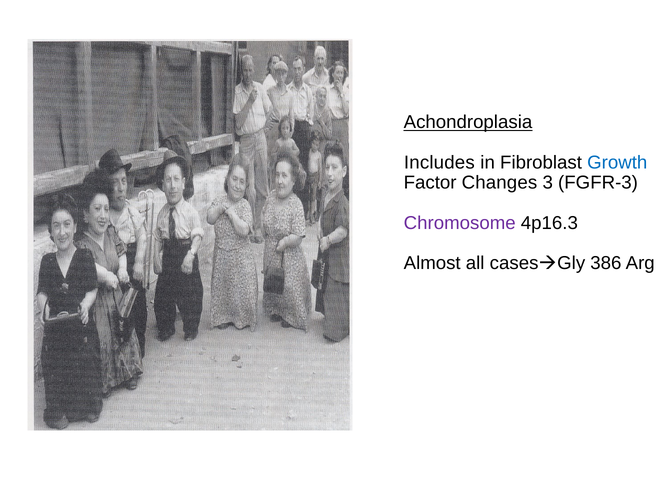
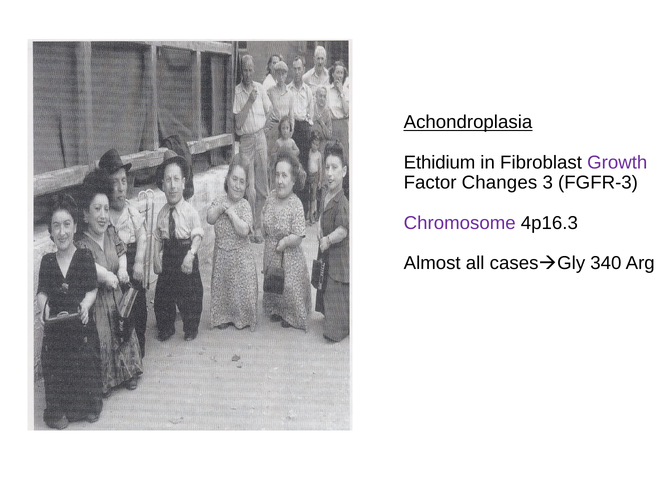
Includes: Includes -> Ethidium (440, 163)
Growth colour: blue -> purple (617, 163)
386: 386 -> 340 (606, 263)
